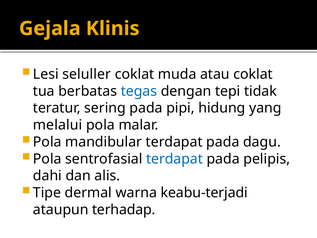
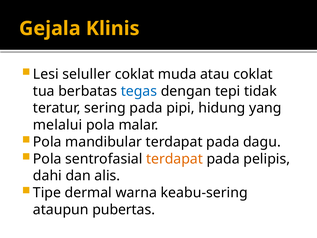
terdapat colour: blue -> orange (175, 159)
keabu-terjadi: keabu-terjadi -> keabu-sering (204, 193)
terhadap: terhadap -> pubertas (124, 209)
